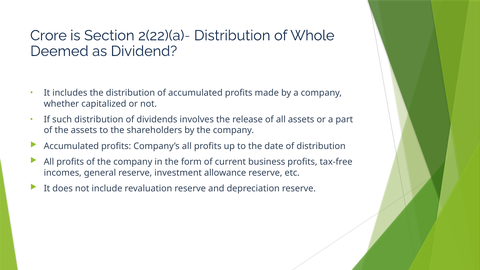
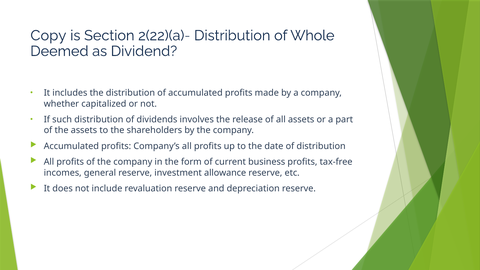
Crore: Crore -> Copy (48, 36)
